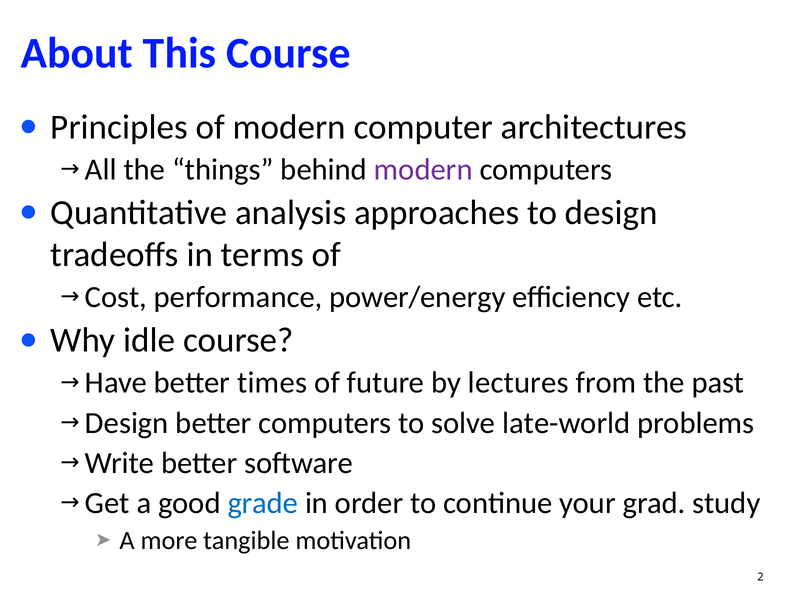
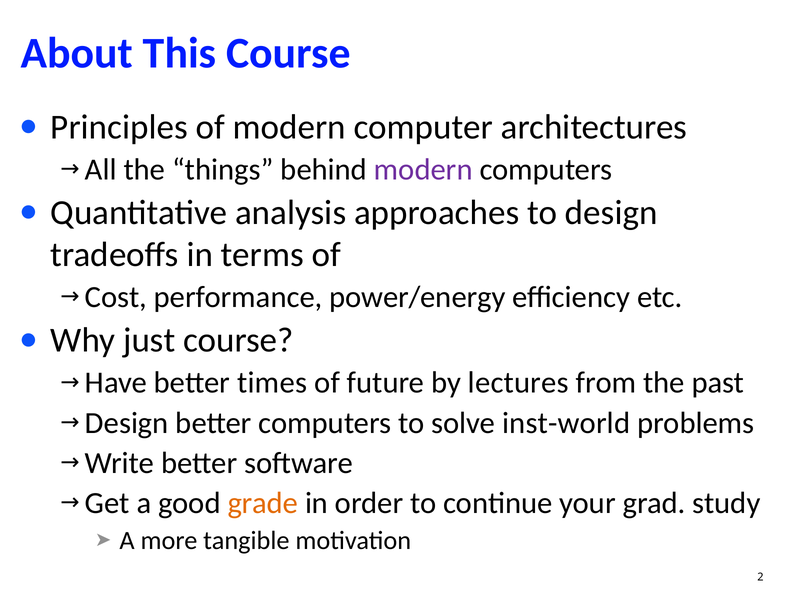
idle: idle -> just (149, 340)
late-world: late-world -> inst-world (566, 423)
grade colour: blue -> orange (263, 503)
